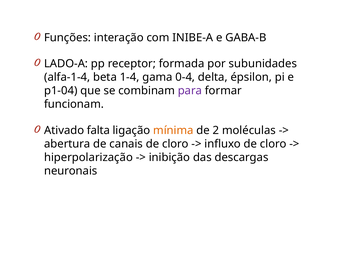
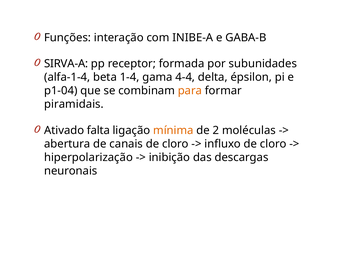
LADO-A: LADO-A -> SIRVA-A (66, 64)
0-4: 0-4 -> 4-4 (185, 77)
para colour: purple -> orange (190, 91)
funcionam: funcionam -> piramidais (74, 104)
